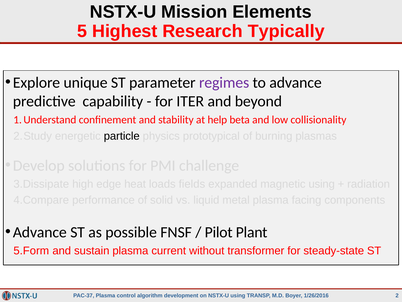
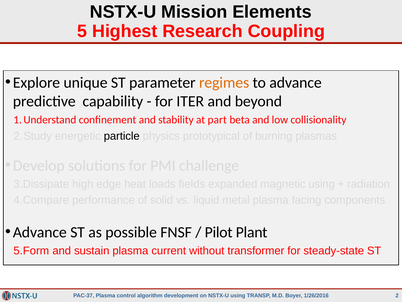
Typically: Typically -> Coupling (286, 31)
regimes colour: purple -> orange (224, 82)
help: help -> part (217, 120)
